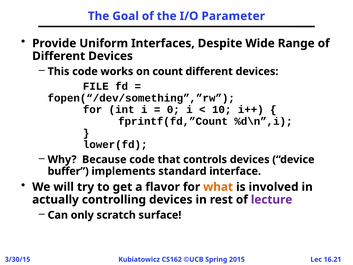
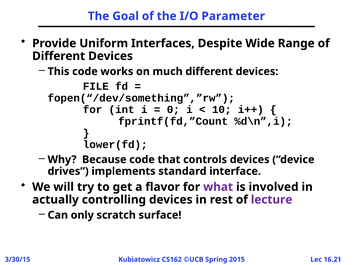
count: count -> much (168, 71)
buffer: buffer -> drives (68, 171)
what colour: orange -> purple (218, 187)
